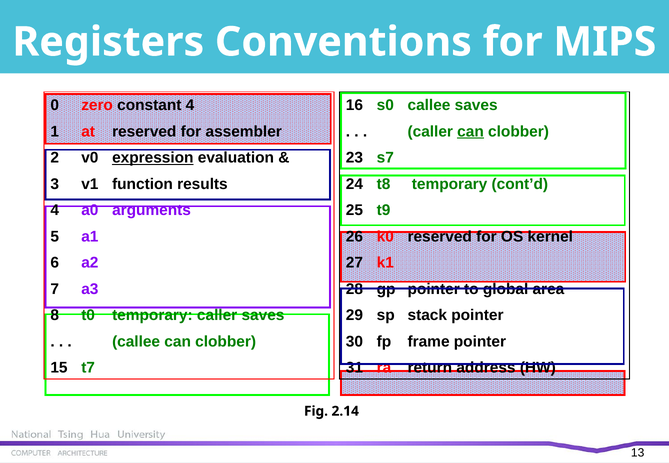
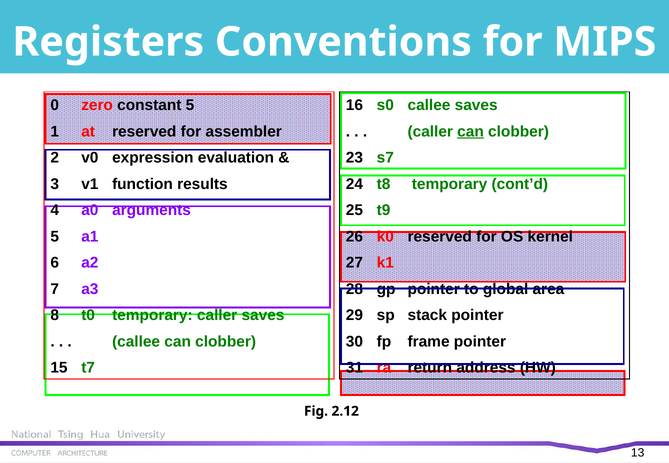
constant 4: 4 -> 5 (190, 105)
expression underline: present -> none (153, 158)
2.14: 2.14 -> 2.12 (345, 411)
